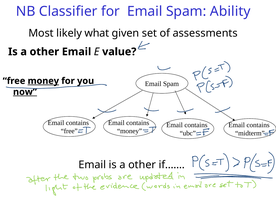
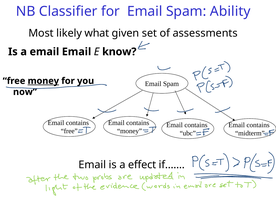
other: other -> email (44, 52)
value: value -> know (119, 52)
now underline: present -> none (25, 92)
Email is a other: other -> effect (142, 165)
